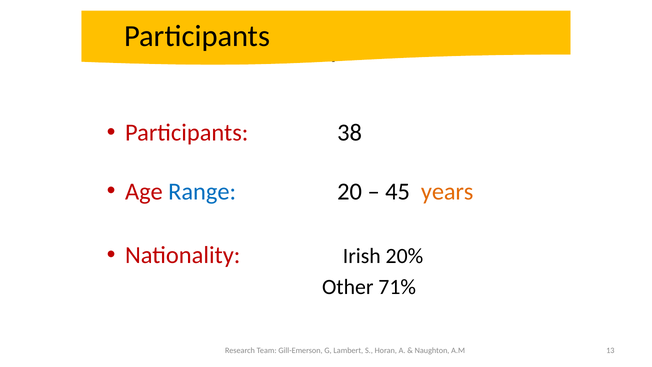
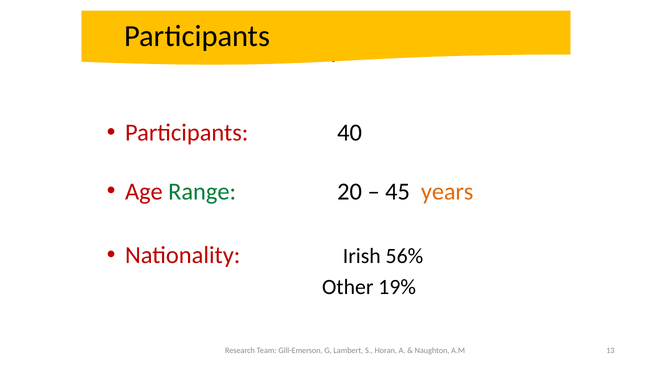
38: 38 -> 40 (350, 133)
Range colour: blue -> green (202, 191)
20%: 20% -> 56% (404, 256)
71%: 71% -> 19% (397, 287)
